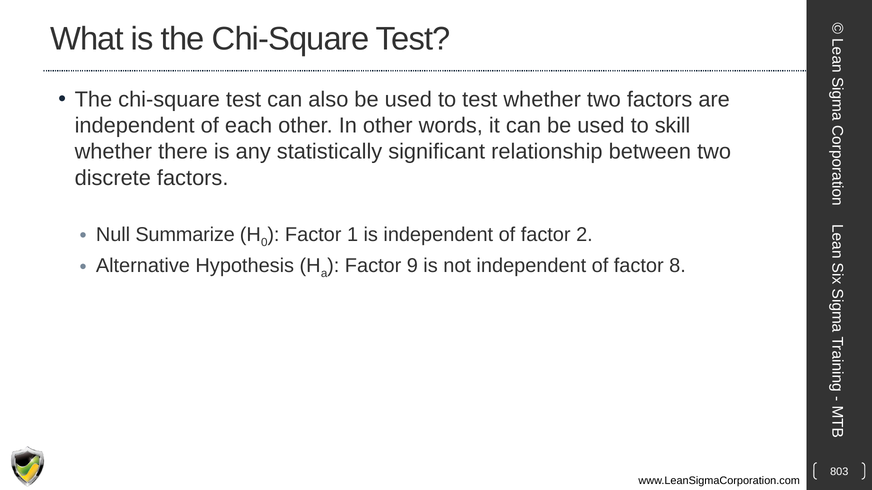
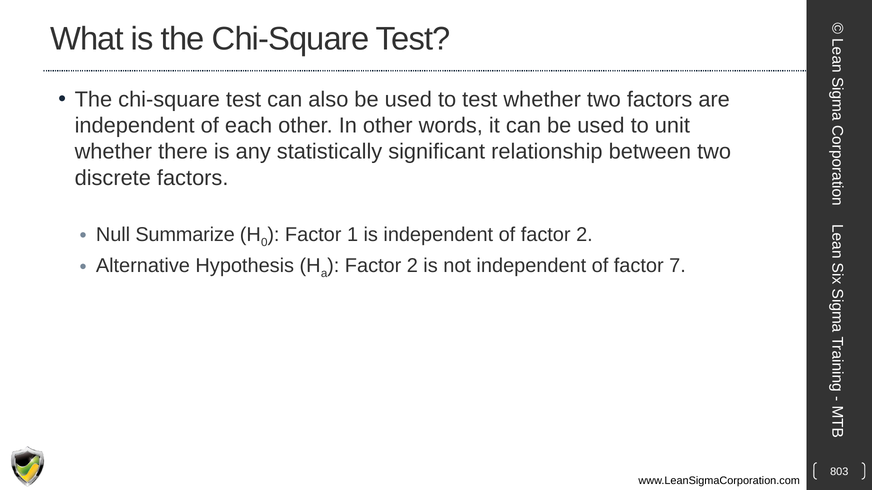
skill: skill -> unit (672, 126)
9: 9 -> 2 (412, 266)
8: 8 -> 7 (678, 266)
